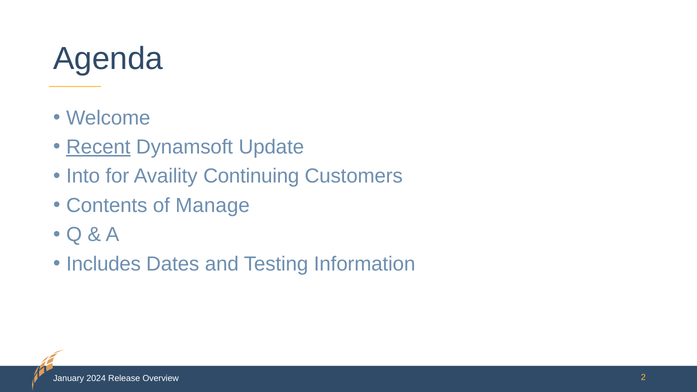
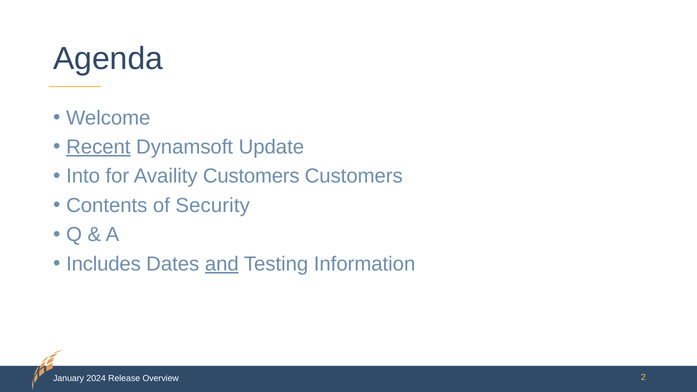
Availity Continuing: Continuing -> Customers (251, 176)
Manage: Manage -> Security (213, 206)
and underline: none -> present (222, 264)
